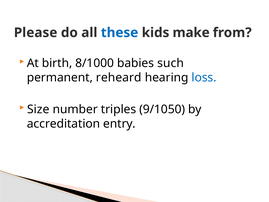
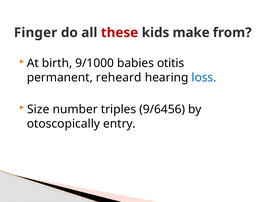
Please: Please -> Finger (36, 33)
these colour: blue -> red (120, 33)
8/1000: 8/1000 -> 9/1000 (95, 63)
such: such -> otitis (171, 63)
9/1050: 9/1050 -> 9/6456 (162, 109)
accreditation: accreditation -> otoscopically (63, 124)
